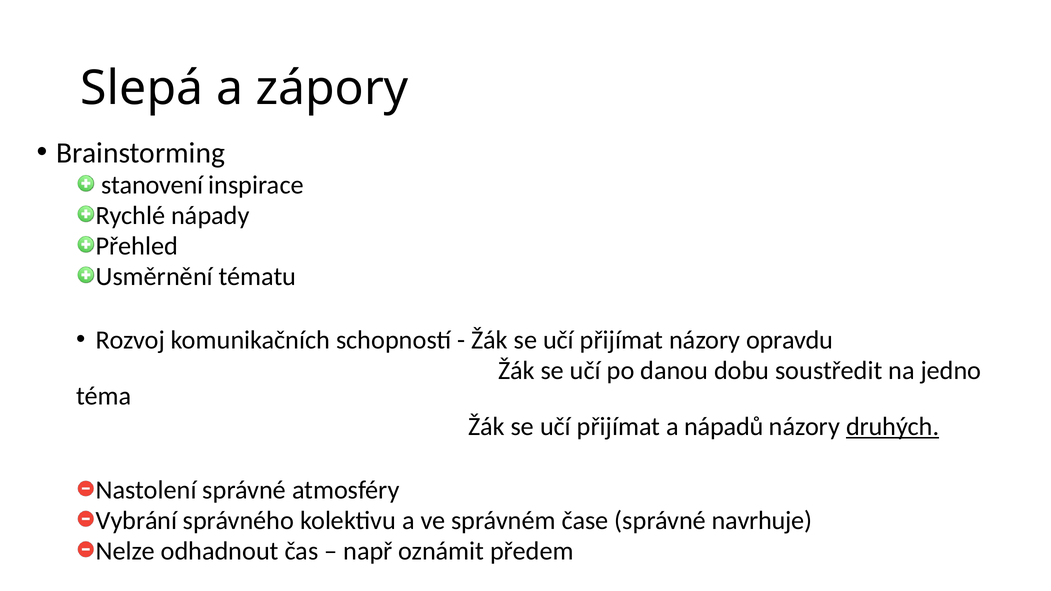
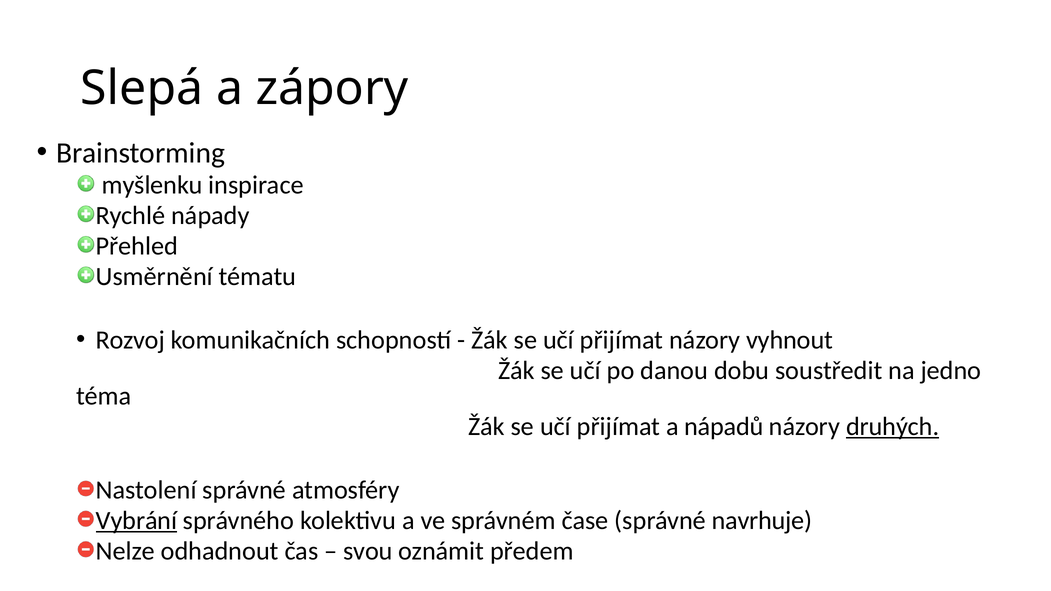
stanovení: stanovení -> myšlenku (152, 185)
opravdu: opravdu -> vyhnout (790, 340)
Vybrání underline: none -> present (137, 521)
např: např -> svou (368, 551)
